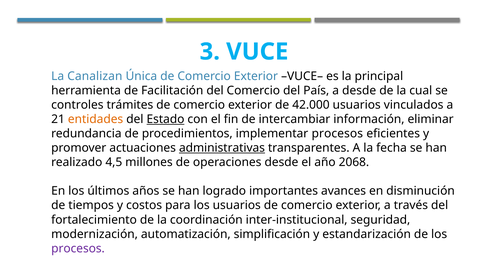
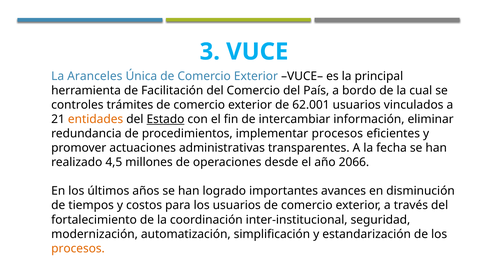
Canalizan: Canalizan -> Aranceles (95, 76)
a desde: desde -> bordo (359, 90)
42.000: 42.000 -> 62.001 (311, 105)
administrativas underline: present -> none (222, 148)
2068: 2068 -> 2066 (354, 162)
procesos colour: purple -> orange (78, 248)
